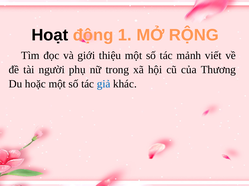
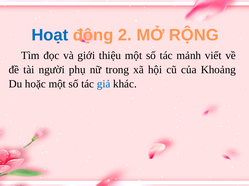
Hoạt colour: black -> blue (50, 35)
1: 1 -> 2 (125, 35)
Thương: Thương -> Khoảng (218, 70)
